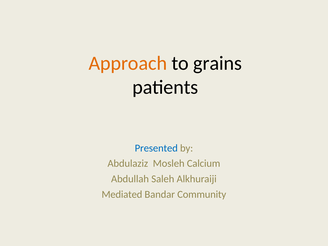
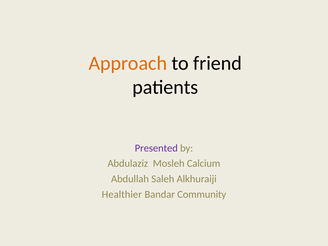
grains: grains -> friend (218, 63)
Presented colour: blue -> purple (156, 148)
Mediated: Mediated -> Healthier (122, 195)
